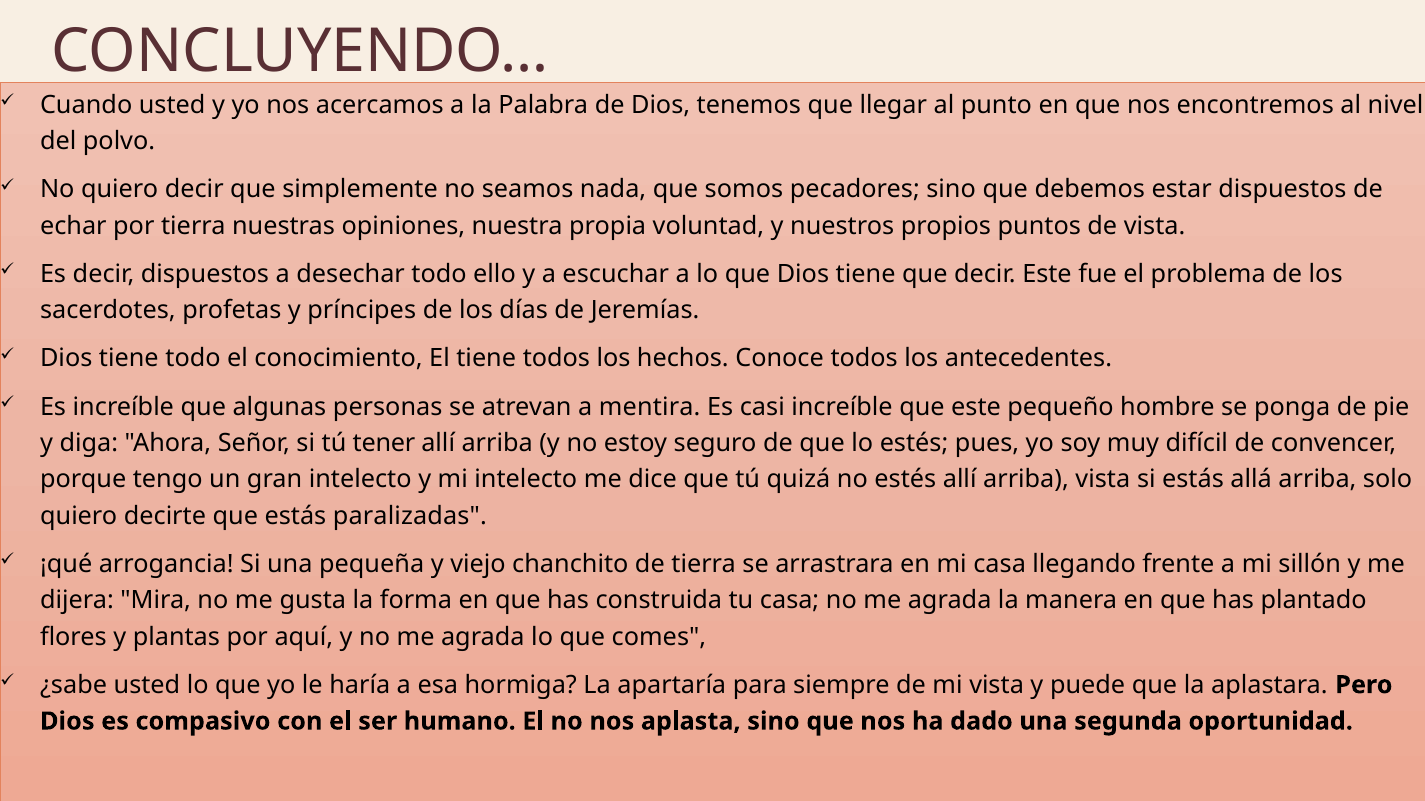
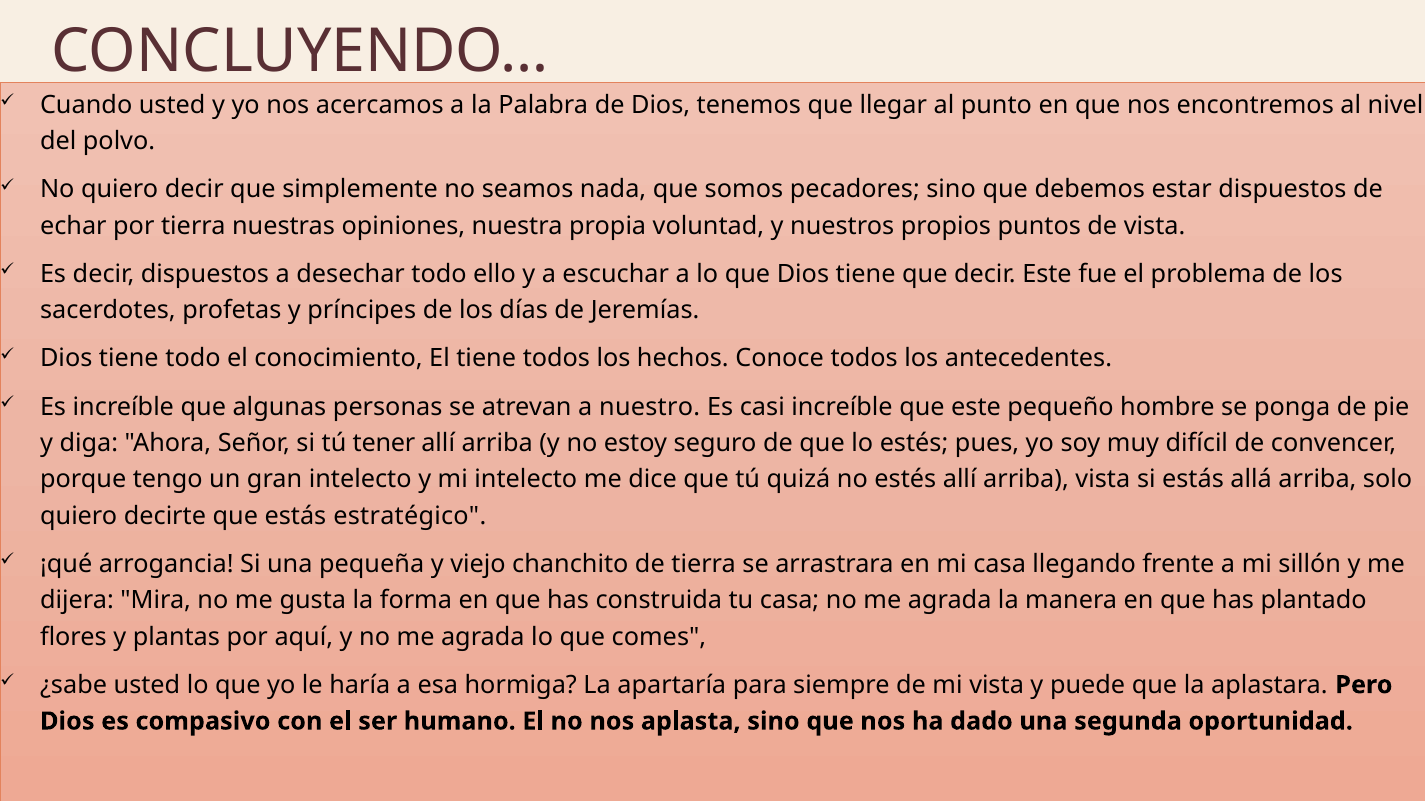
mentira: mentira -> nuestro (650, 407)
paralizadas: paralizadas -> estratégico (410, 516)
